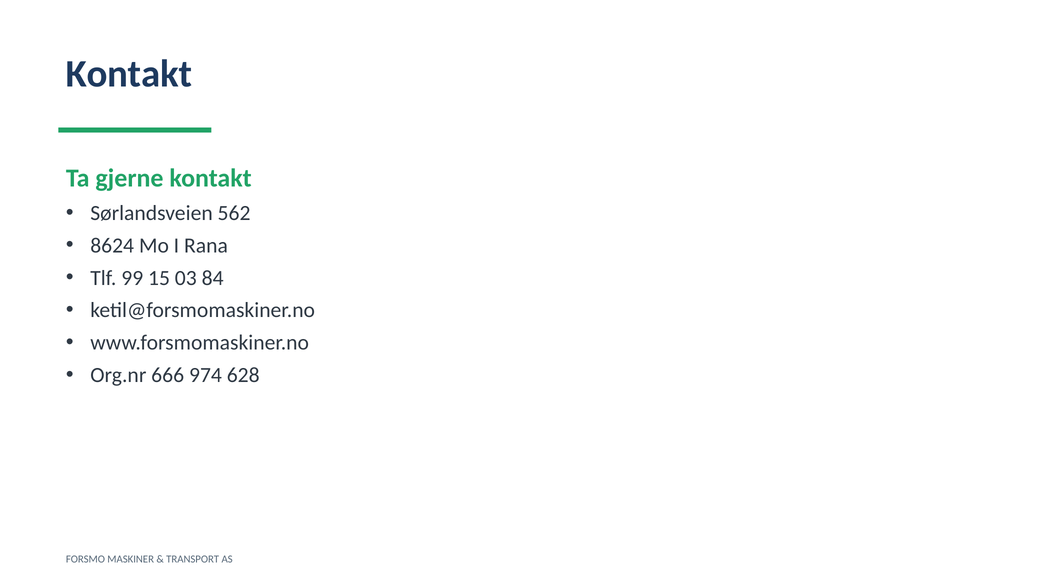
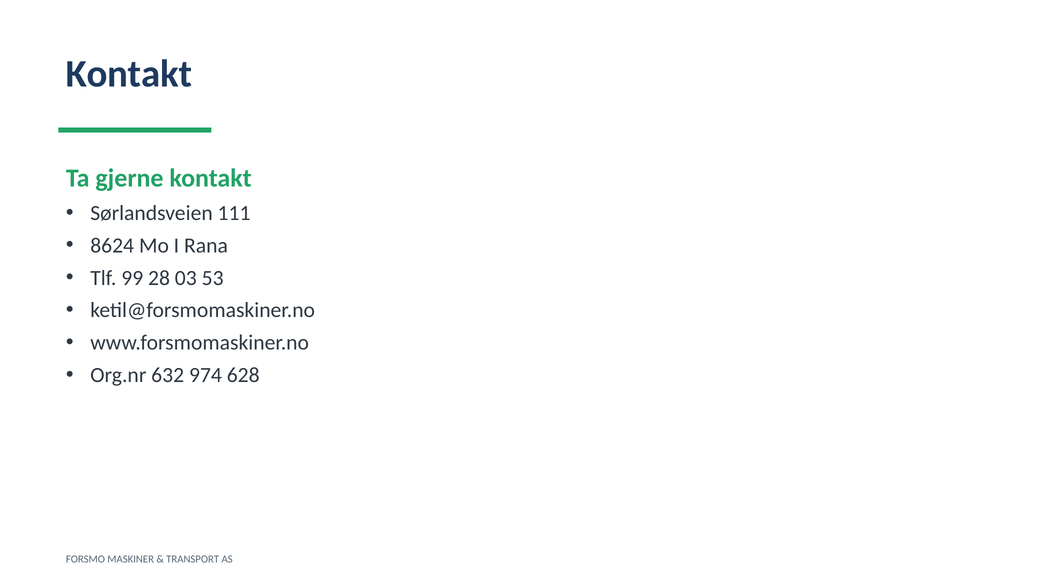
562: 562 -> 111 (234, 213)
15: 15 -> 28 (159, 278)
84: 84 -> 53 (213, 278)
666: 666 -> 632 (168, 375)
